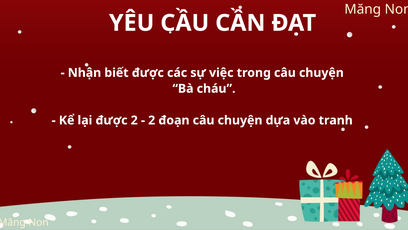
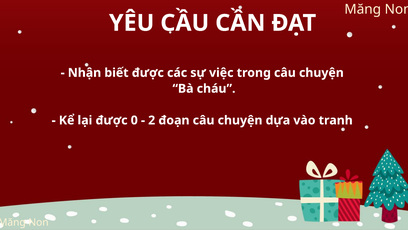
được 2: 2 -> 0 (134, 120)
